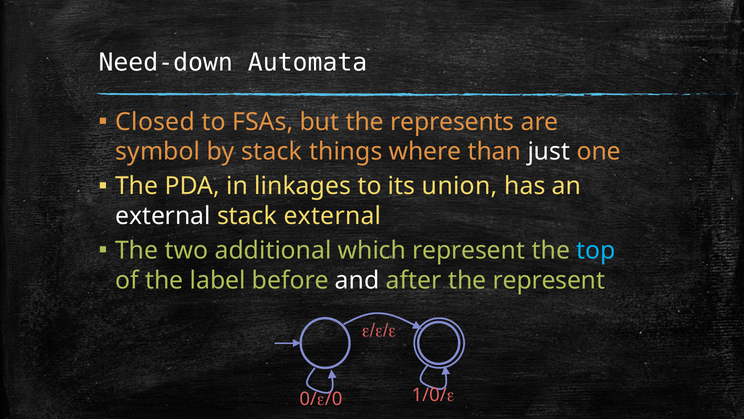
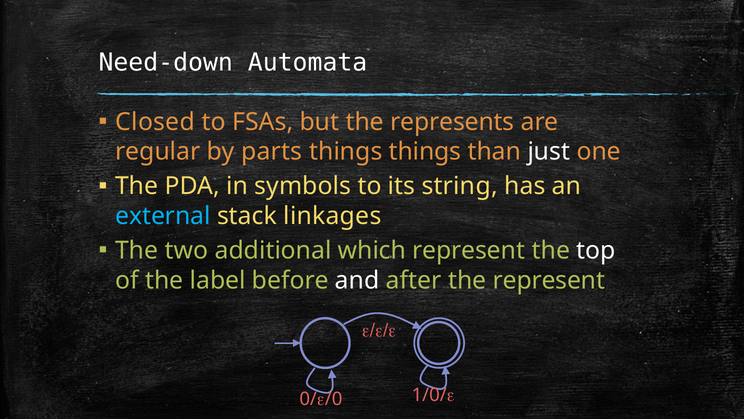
symbol: symbol -> regular (158, 152)
by stack: stack -> parts (272, 152)
things where: where -> things (425, 152)
linkages: linkages -> symbols (303, 186)
union: union -> string (460, 186)
external colour: white -> light blue (163, 216)
stack external: external -> linkages (333, 216)
top colour: light blue -> white (596, 250)
